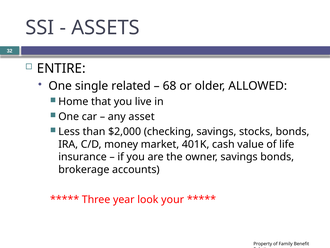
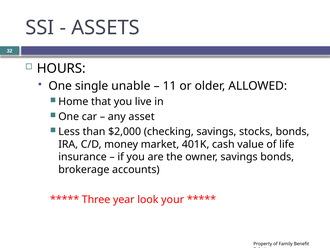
ENTIRE: ENTIRE -> HOURS (61, 68)
related: related -> unable (131, 86)
68: 68 -> 11 (170, 86)
